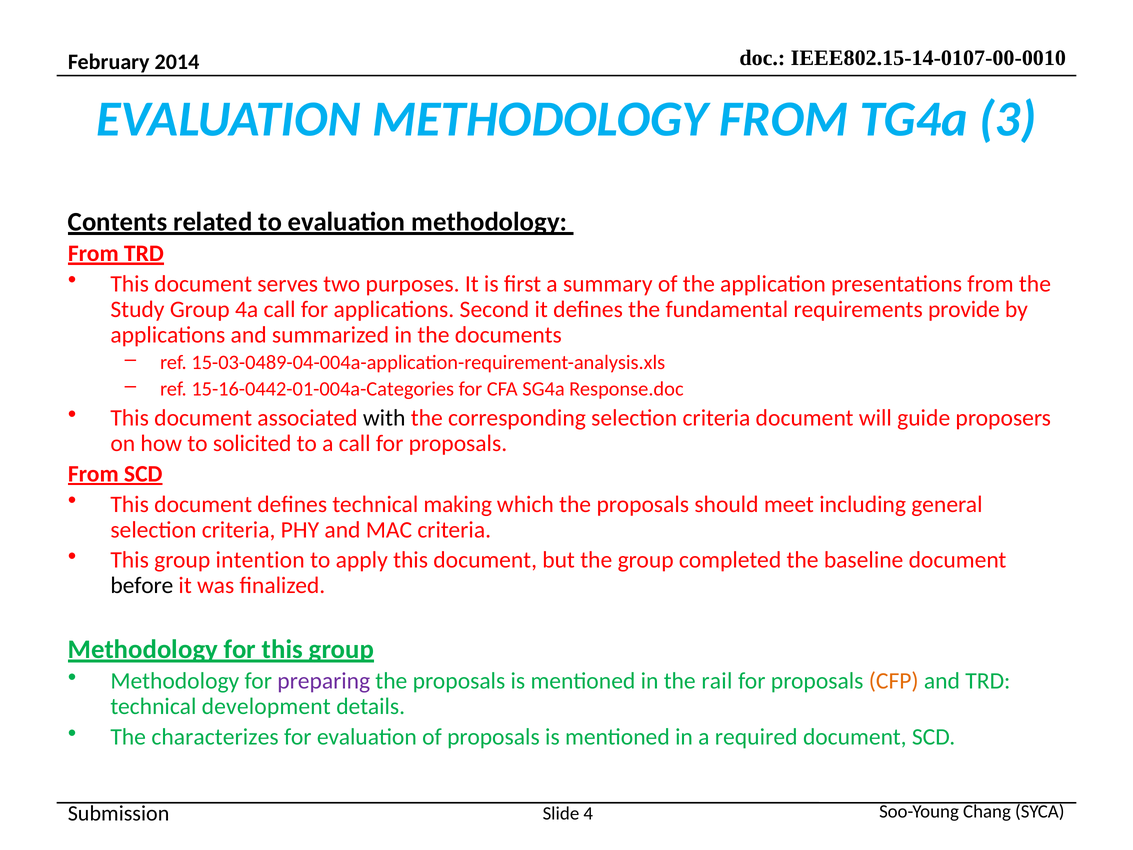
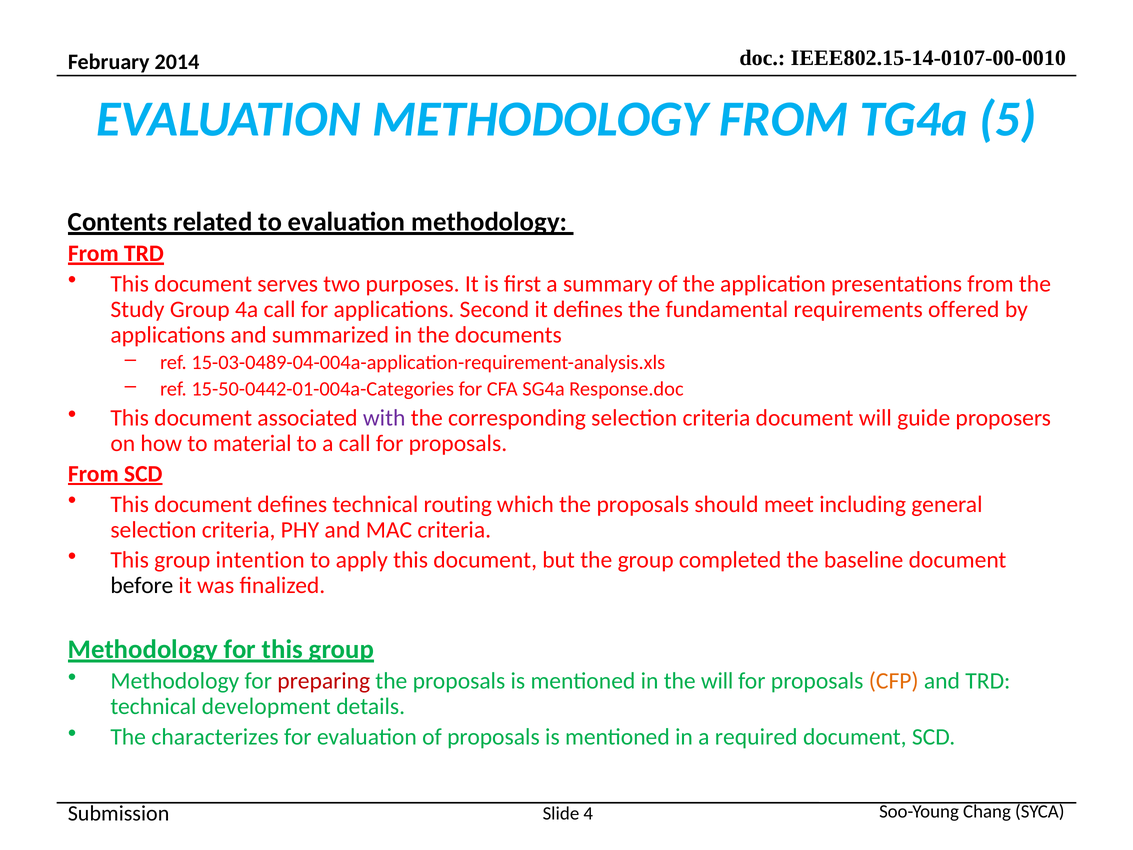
3: 3 -> 5 (1008, 119)
provide: provide -> offered (964, 309)
15-16-0442-01-004a-Categories: 15-16-0442-01-004a-Categories -> 15-50-0442-01-004a-Categories (323, 389)
with colour: black -> purple (384, 418)
solicited: solicited -> material (252, 443)
making: making -> routing (458, 504)
preparing colour: purple -> red (324, 681)
the rail: rail -> will (717, 681)
